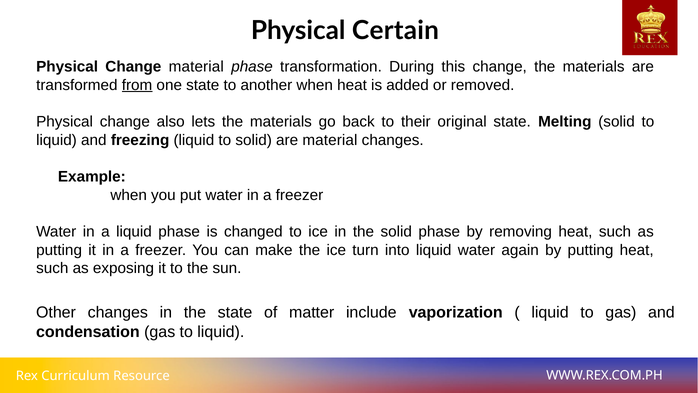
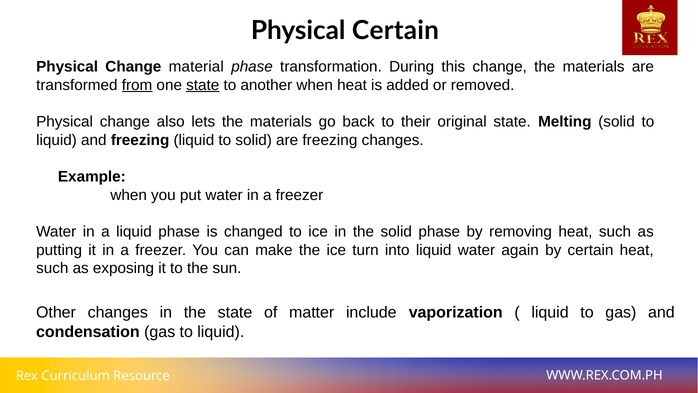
state underline: none -> present (203, 85)
are material: material -> freezing (330, 140)
by putting: putting -> certain (590, 250)
